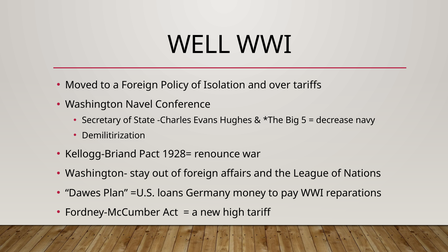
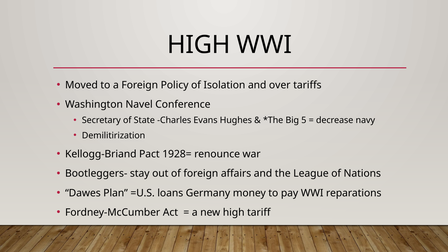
WELL: WELL -> HIGH (199, 45)
Washington-: Washington- -> Bootleggers- (96, 174)
